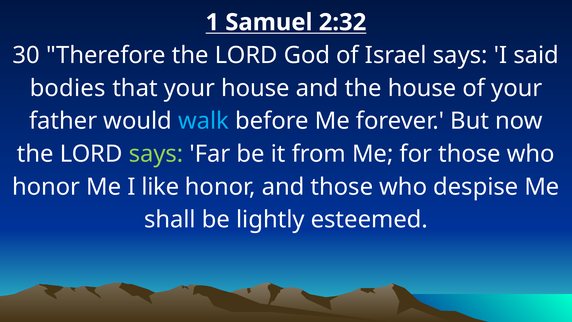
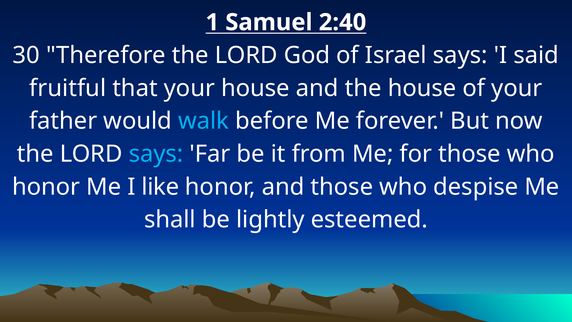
2:32: 2:32 -> 2:40 (343, 22)
bodies: bodies -> fruitful (68, 88)
says colour: light green -> light blue (156, 154)
